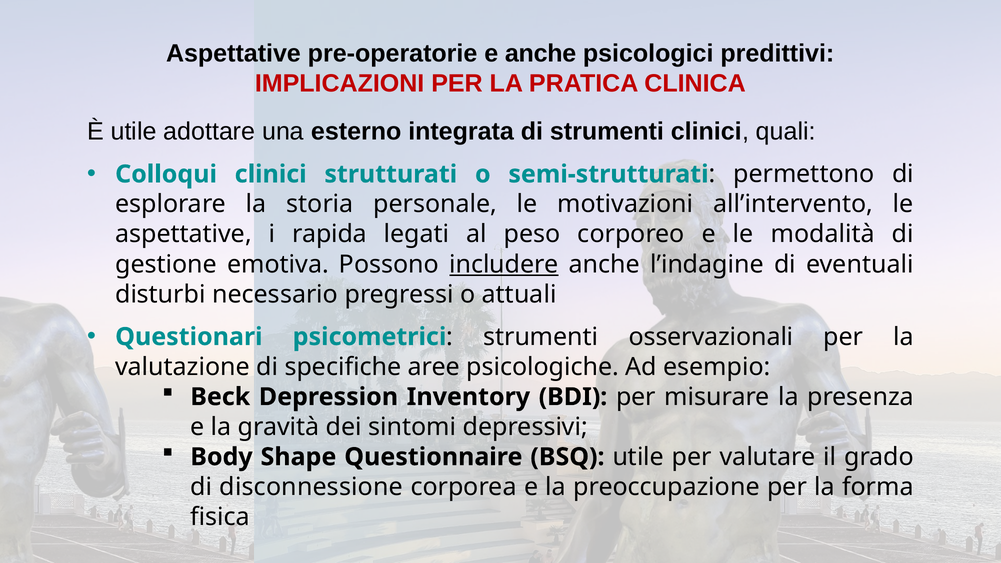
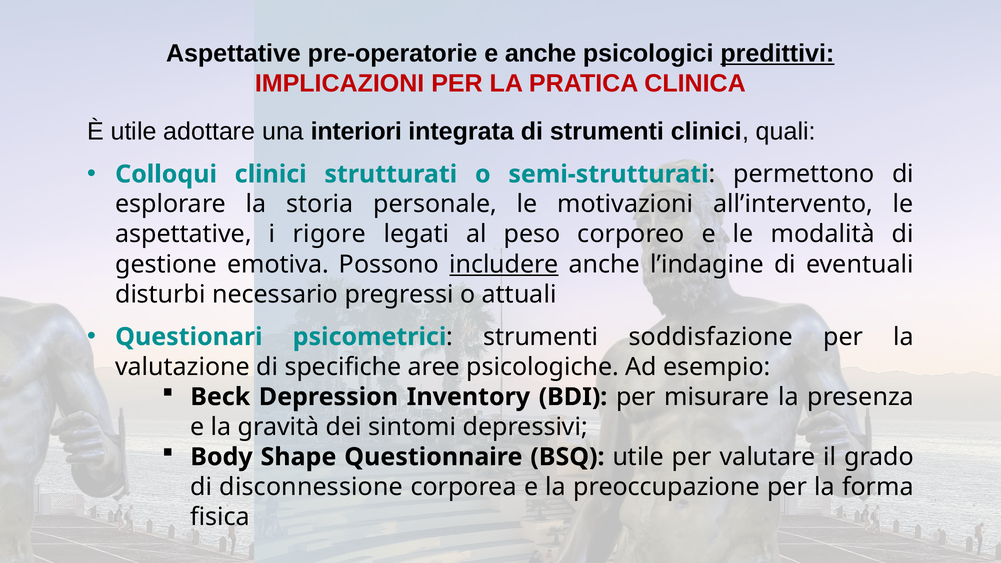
predittivi underline: none -> present (777, 53)
esterno: esterno -> interiori (356, 132)
rapida: rapida -> rigore (329, 234)
osservazionali: osservazionali -> soddisfazione (711, 337)
